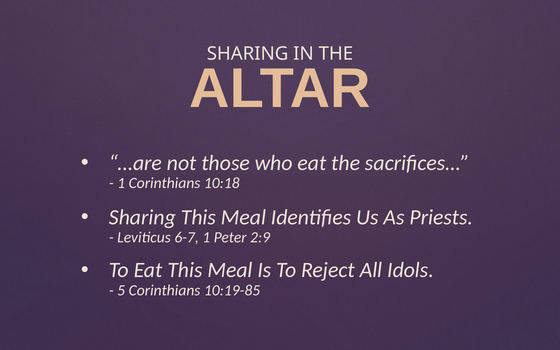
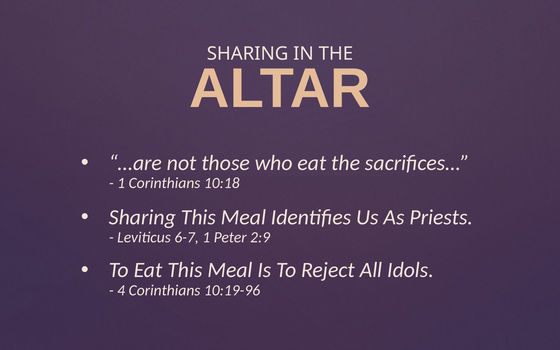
5: 5 -> 4 (121, 290)
10:19-85: 10:19-85 -> 10:19-96 (232, 290)
